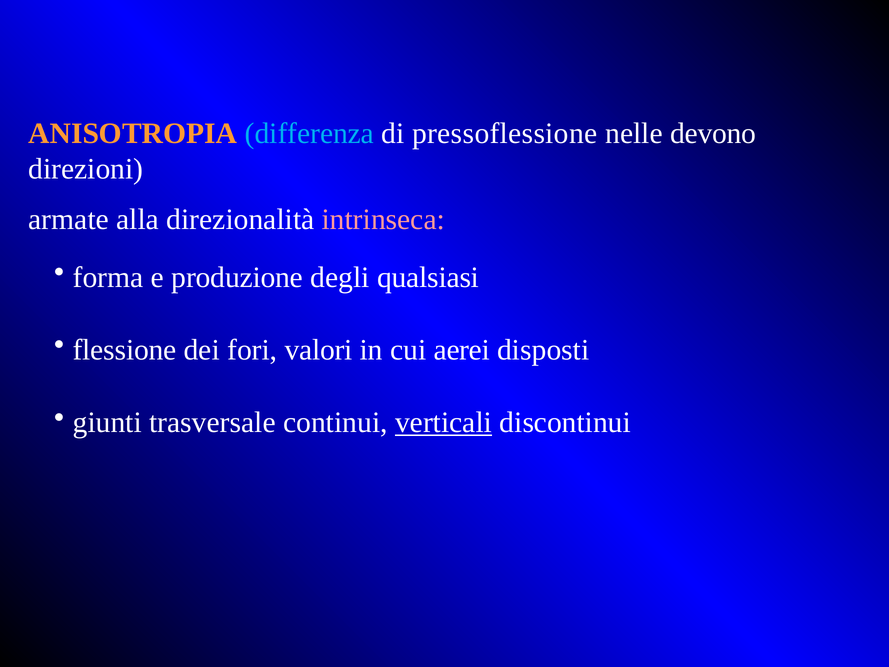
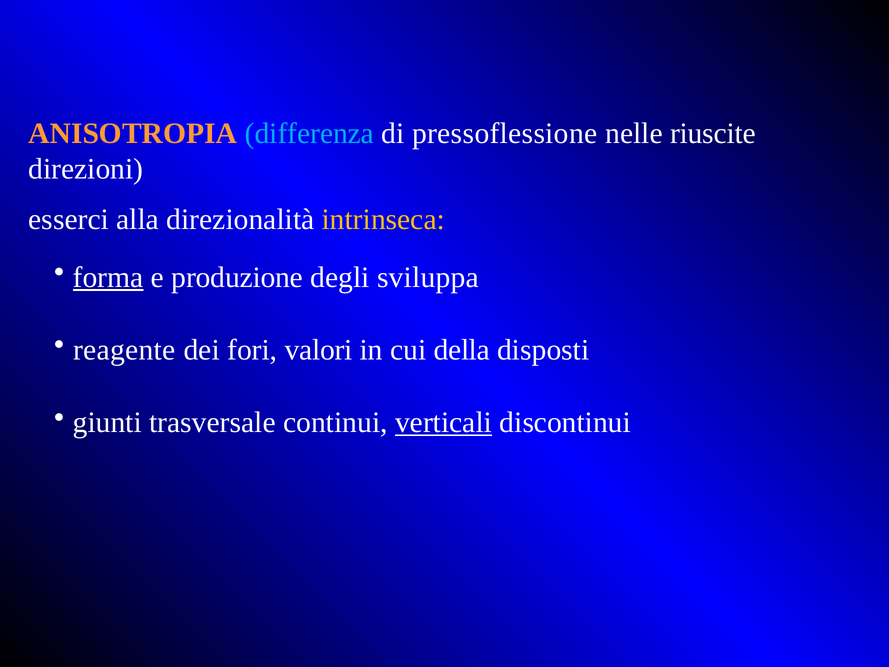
devono: devono -> riuscite (713, 134)
armate: armate -> esserci (69, 219)
intrinseca colour: pink -> yellow (383, 219)
forma underline: none -> present (108, 277)
qualsiasi: qualsiasi -> sviluppa (428, 277)
flessione: flessione -> reagente (124, 350)
aerei: aerei -> della (462, 350)
